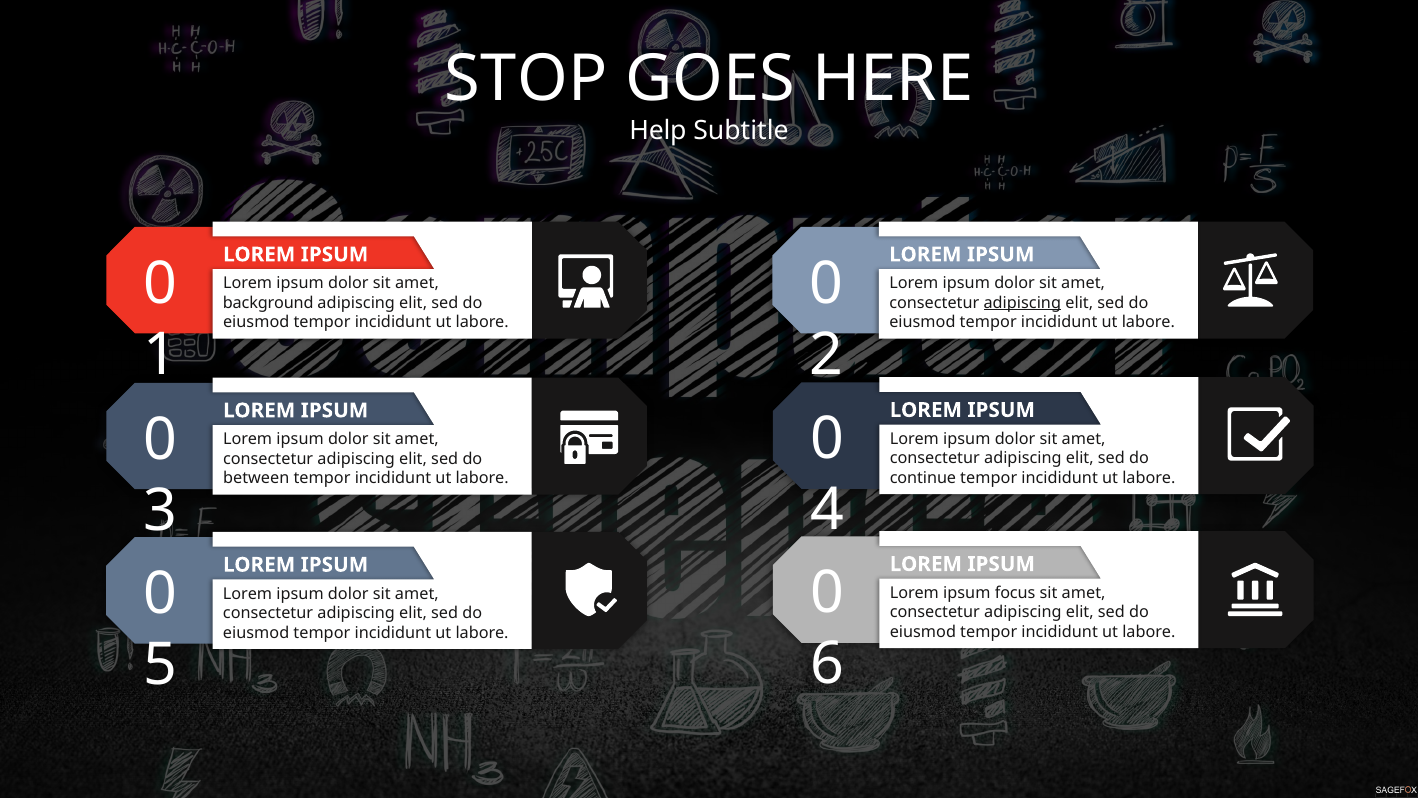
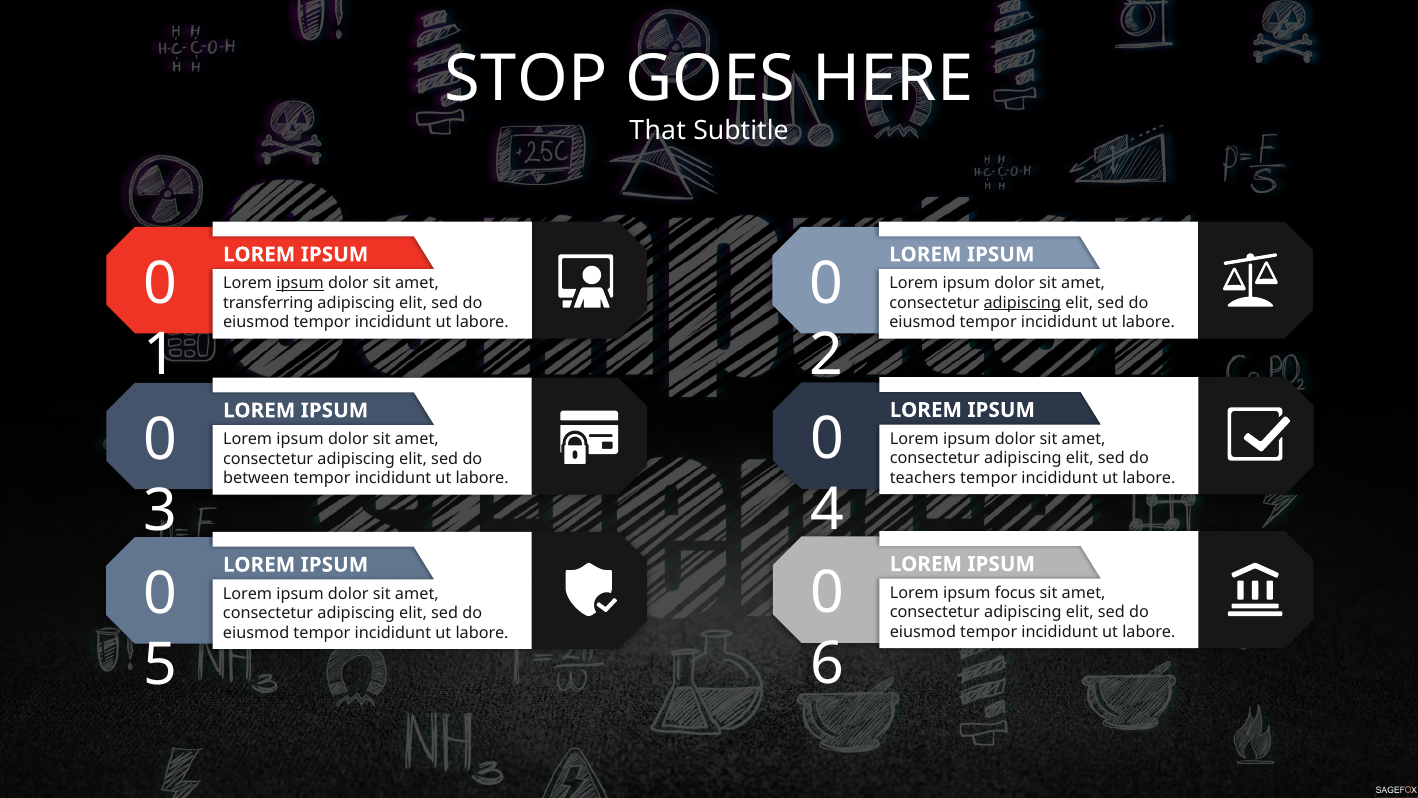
Help: Help -> That (658, 131)
ipsum underline: none -> present (300, 283)
background: background -> transferring (268, 303)
continue: continue -> teachers (923, 478)
